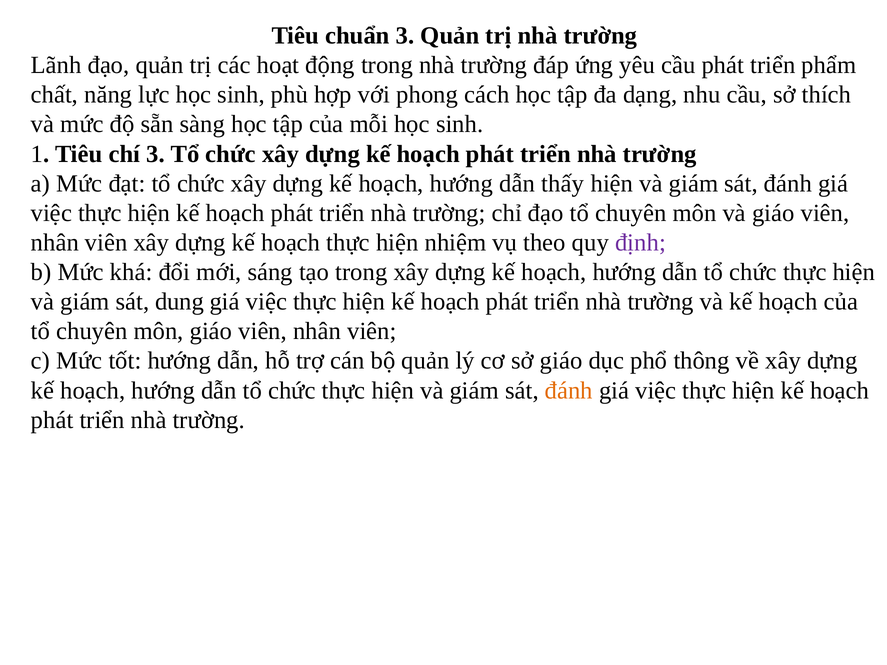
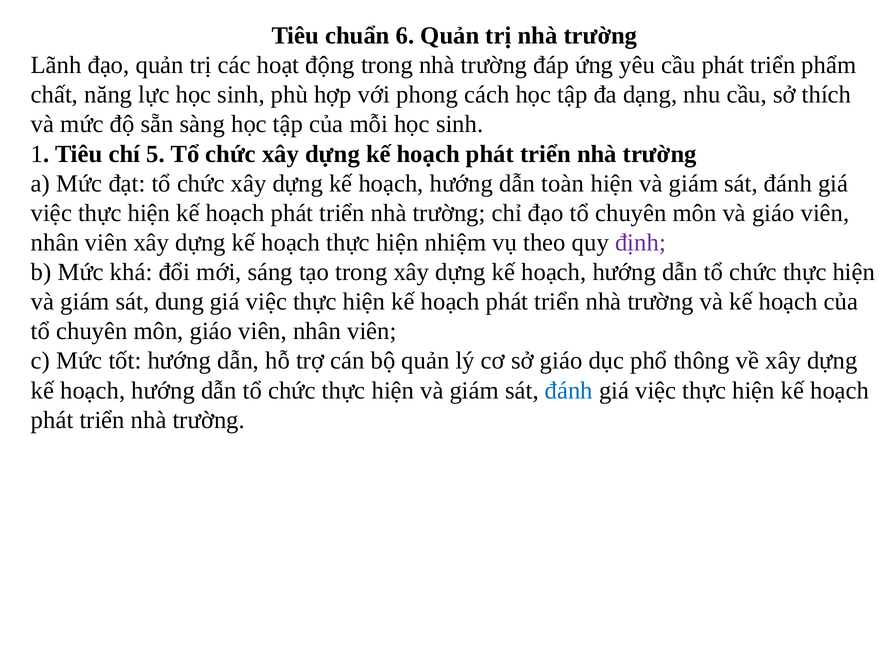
chuẩn 3: 3 -> 6 (405, 36)
chí 3: 3 -> 5 (156, 154)
thấy: thấy -> toàn (563, 184)
đánh colour: orange -> blue (569, 391)
